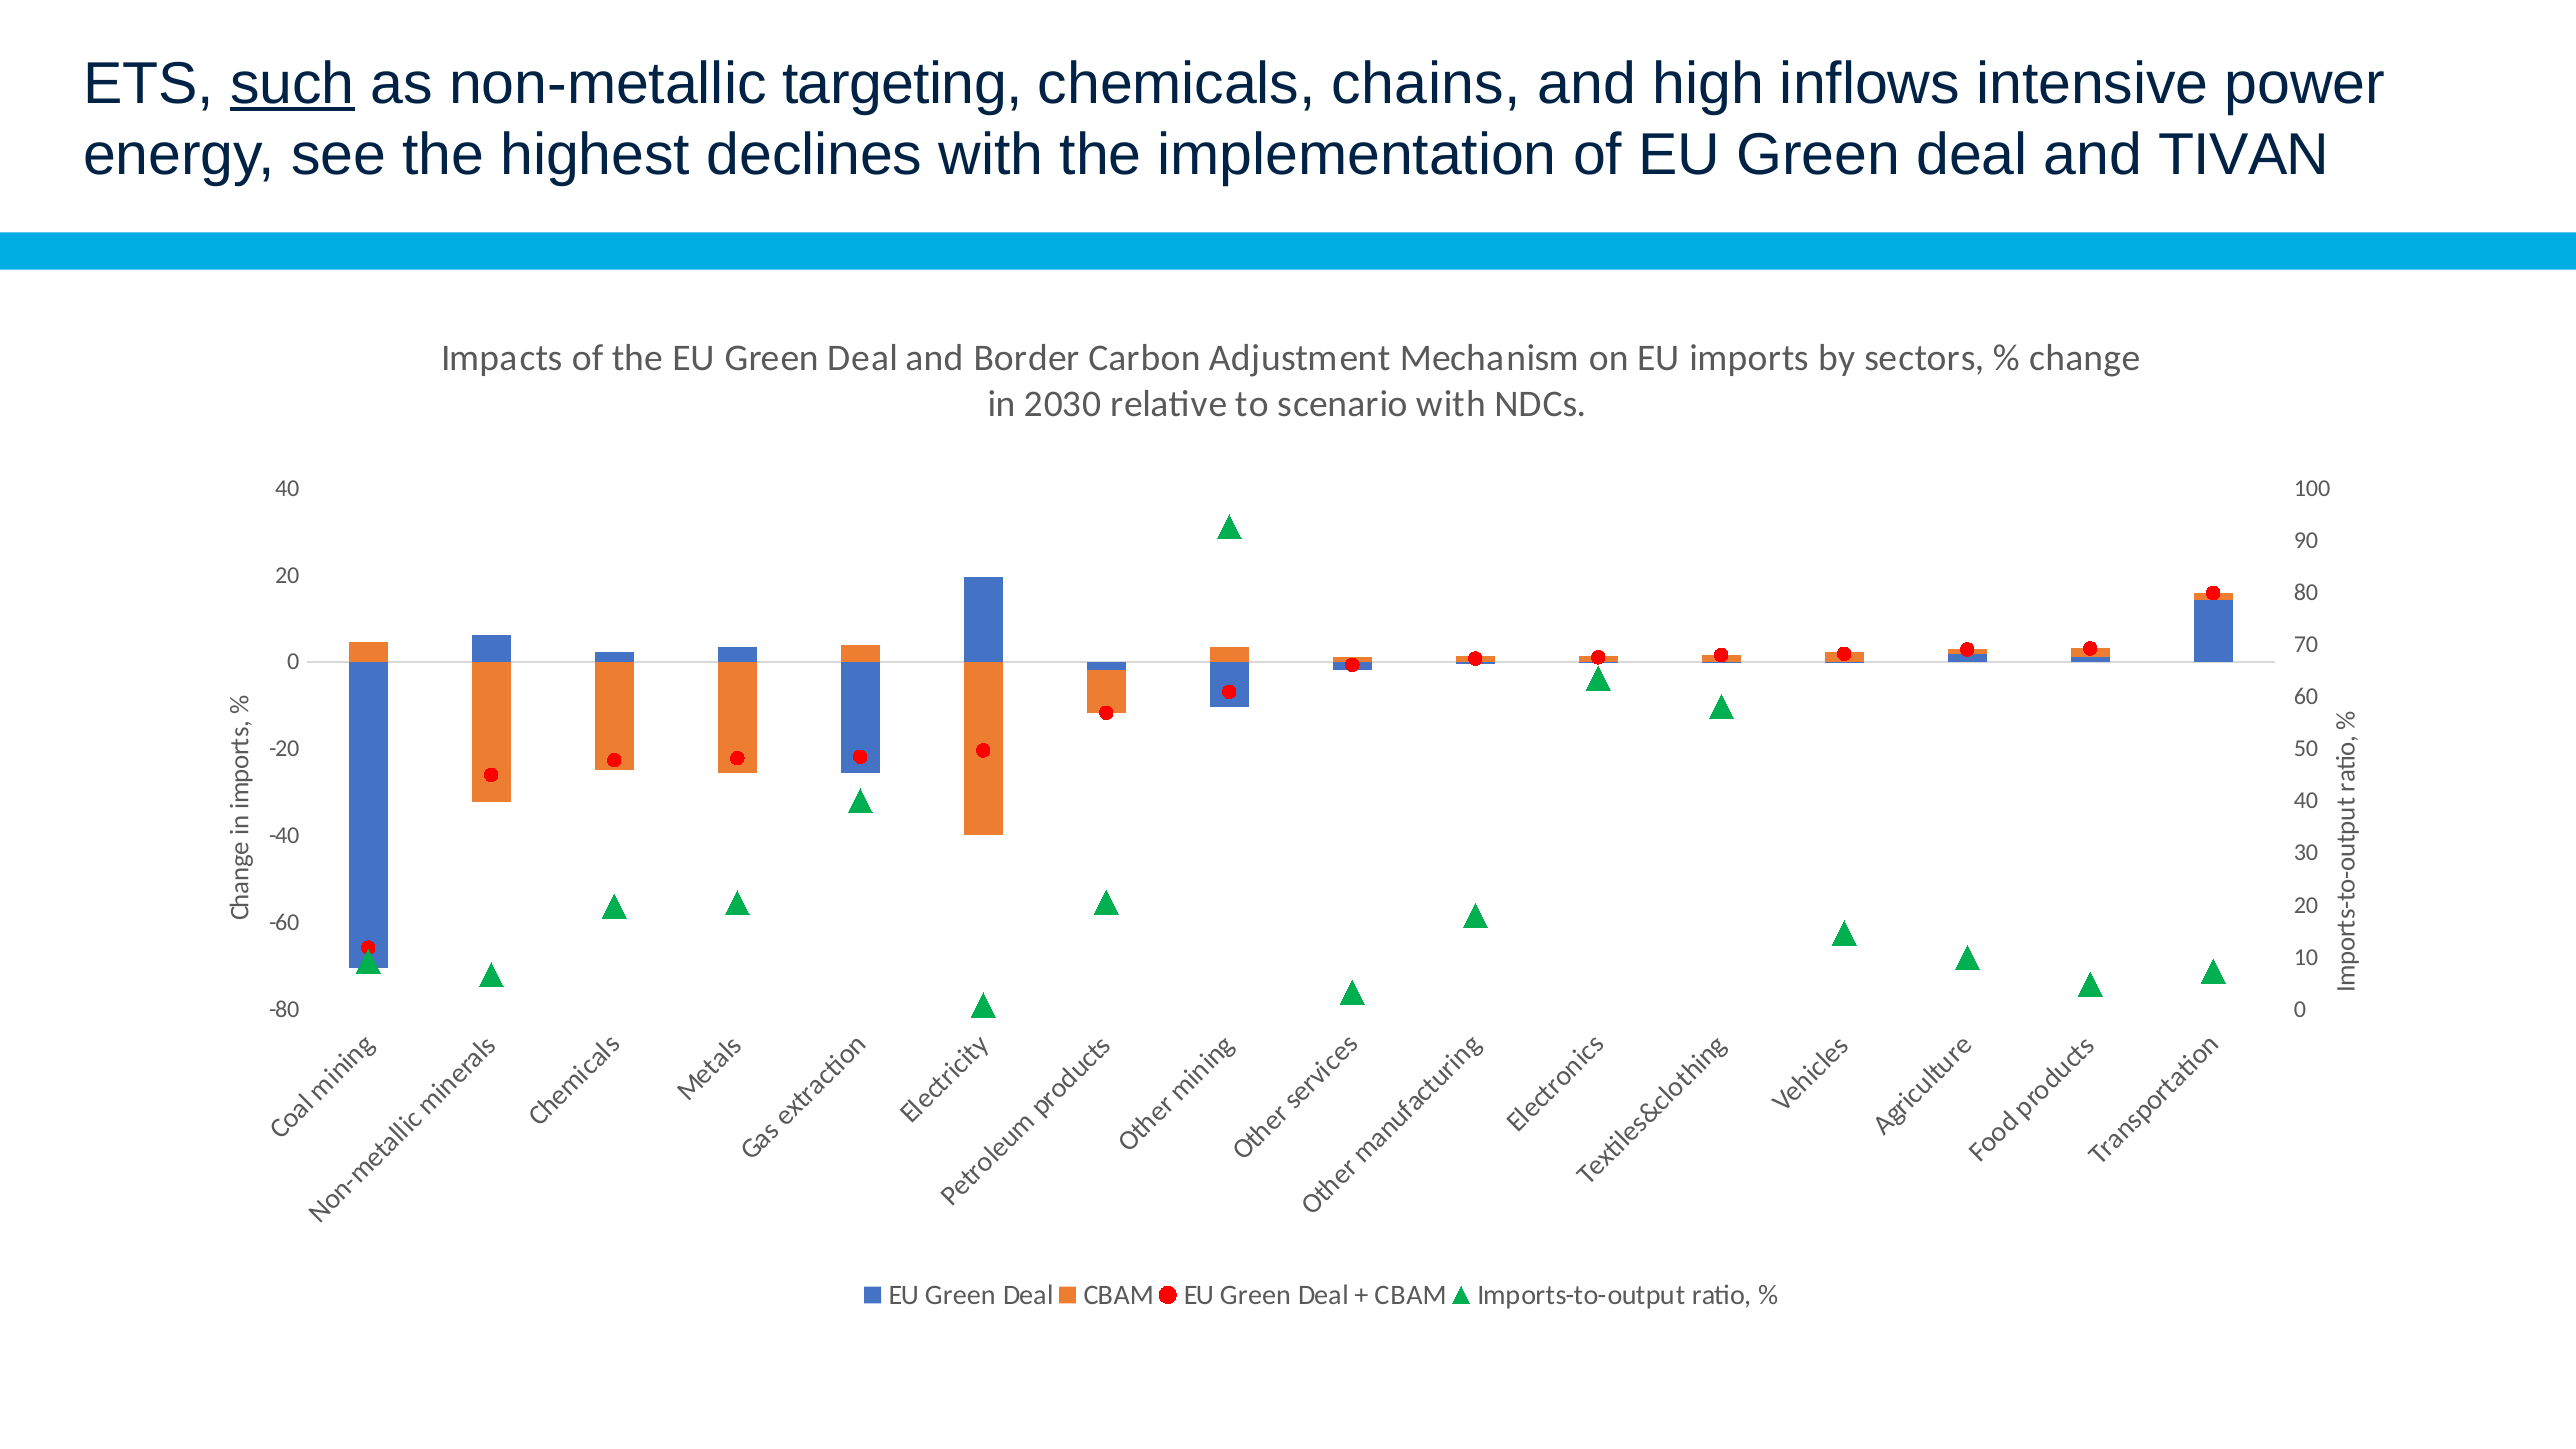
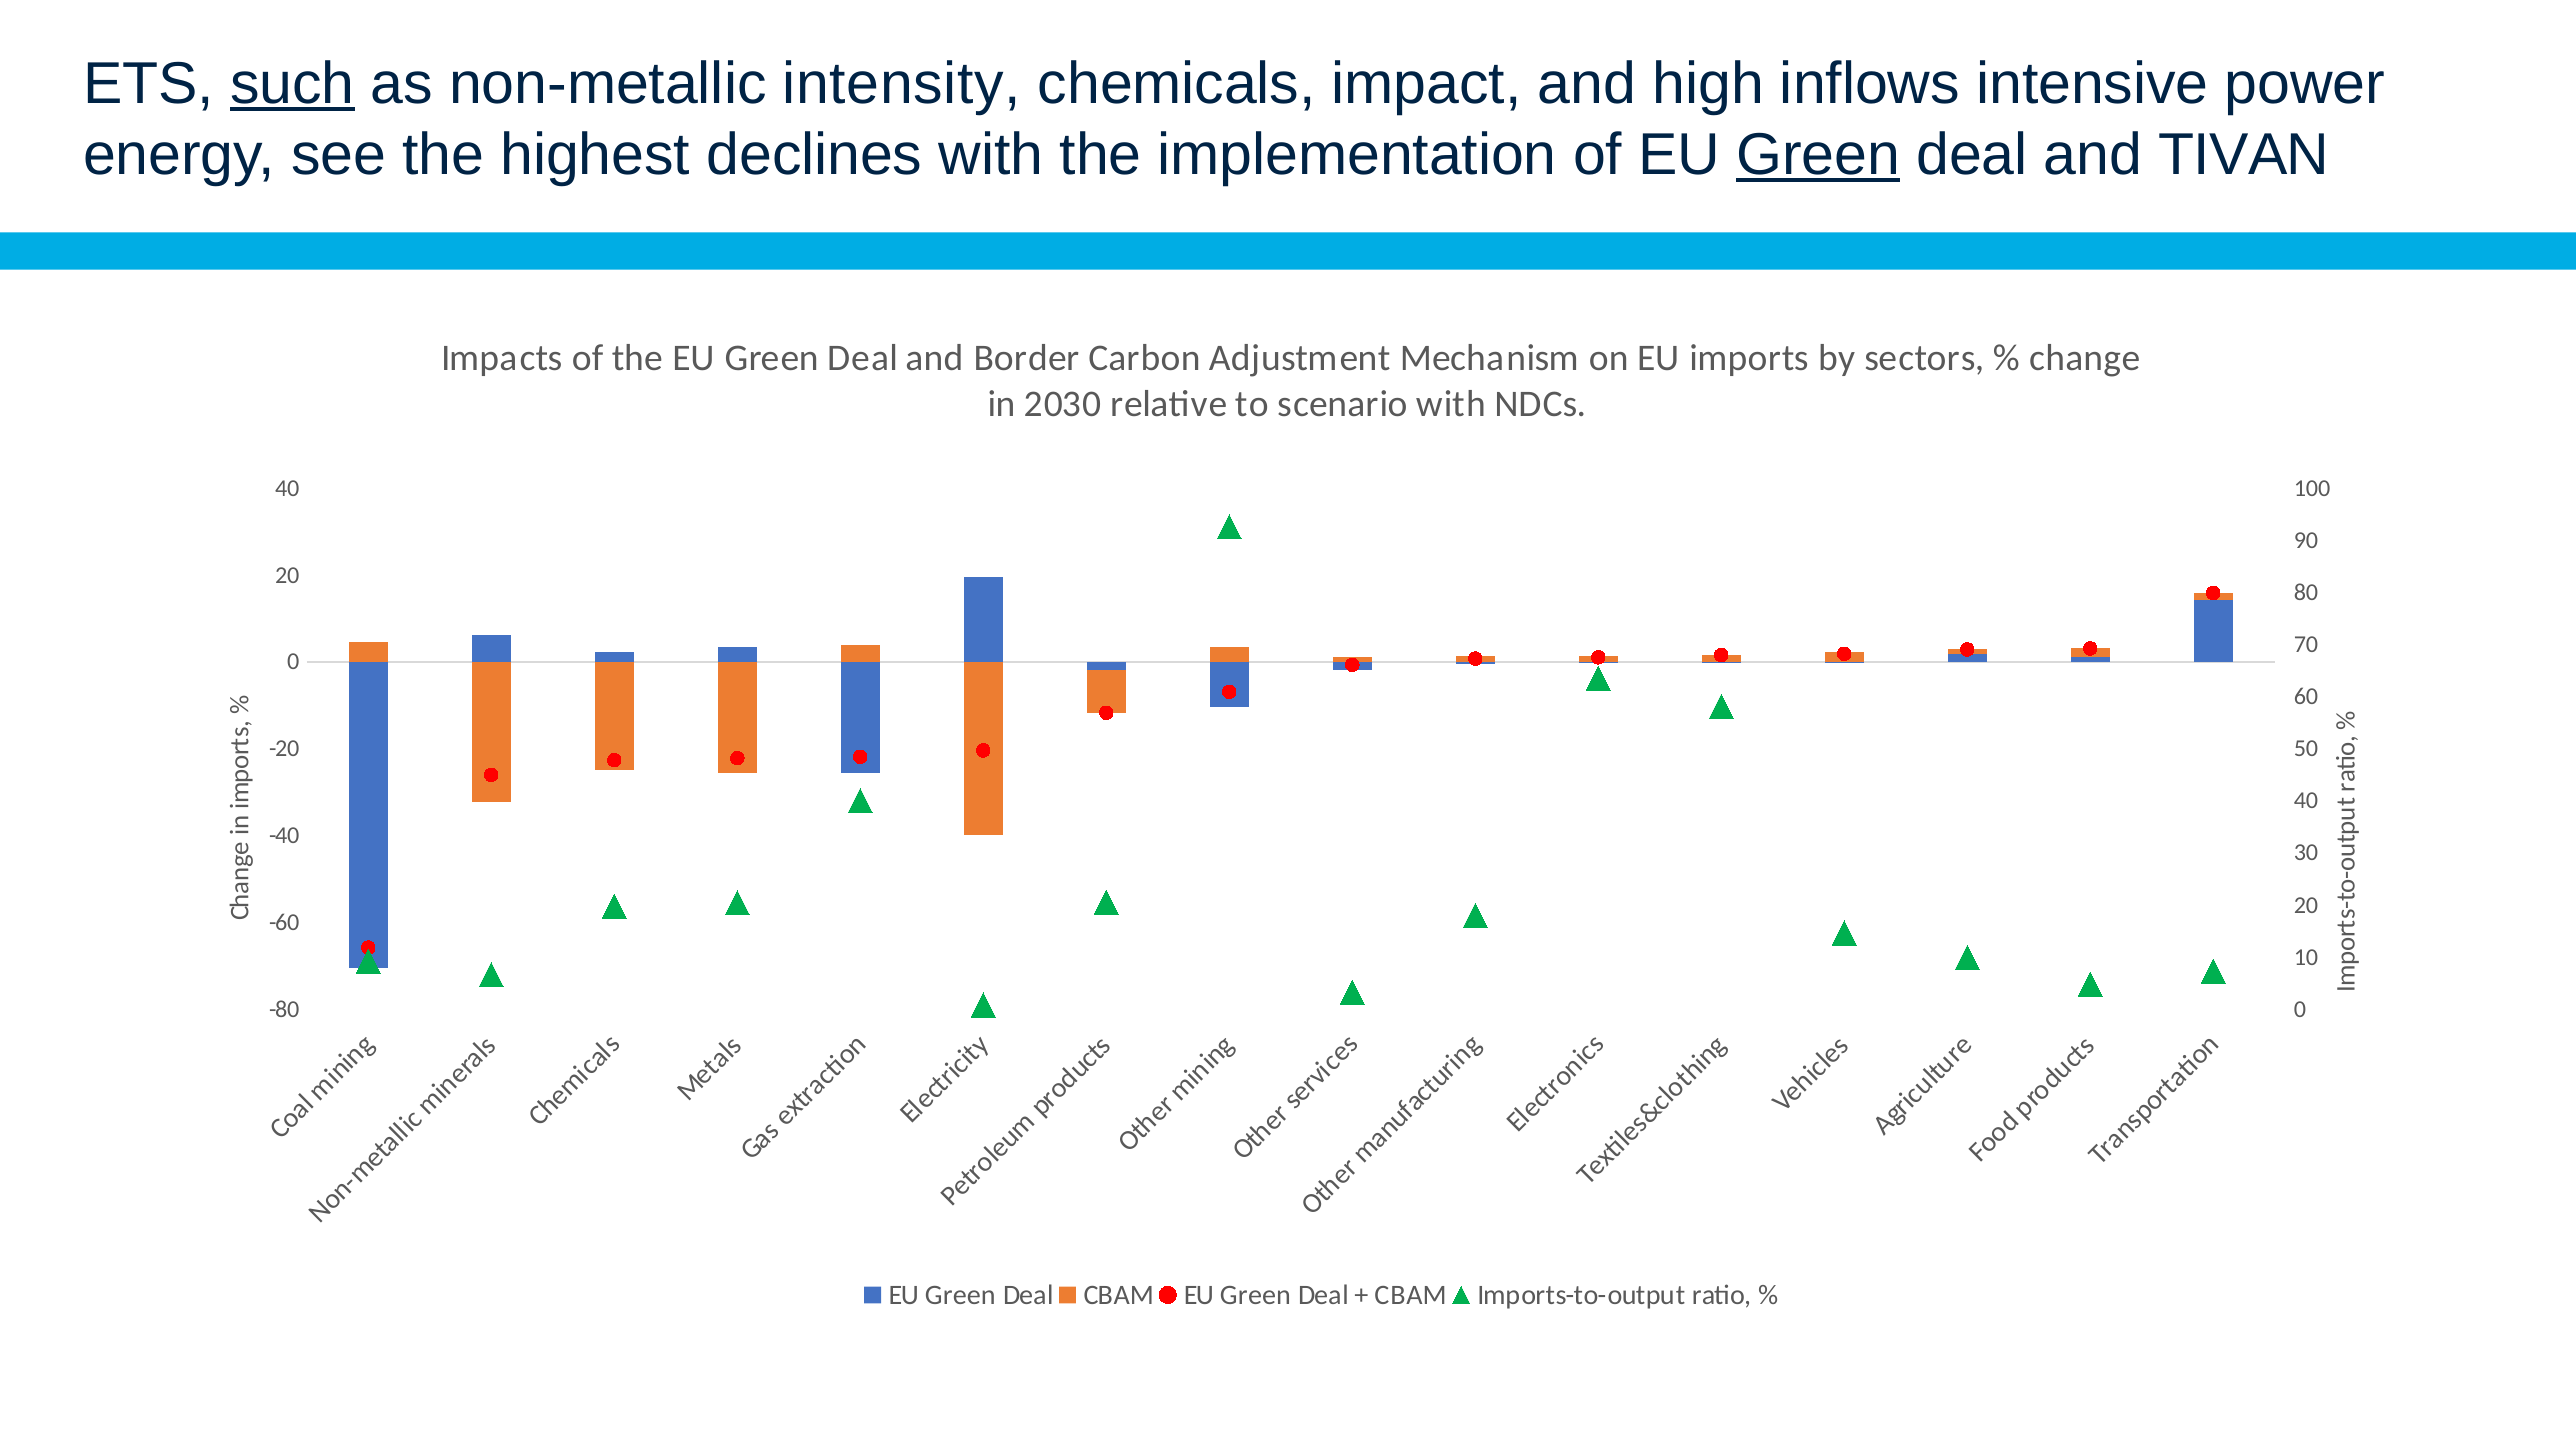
targeting: targeting -> intensity (902, 84)
chains: chains -> impact (1427, 84)
Green underline: none -> present (1818, 155)
